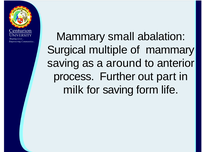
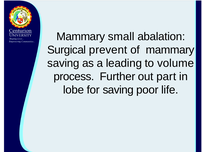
multiple: multiple -> prevent (108, 50)
around: around -> leading (124, 63)
anterior: anterior -> volume (176, 63)
milk: milk -> lobe (73, 90)
form: form -> poor (147, 90)
